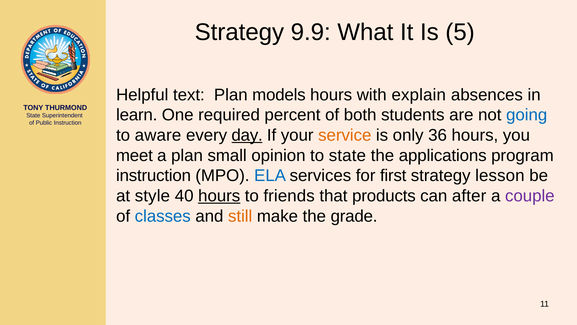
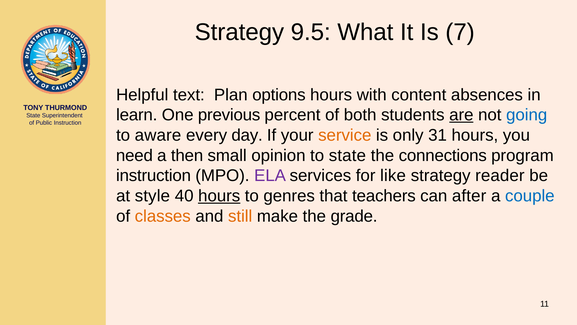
9.9: 9.9 -> 9.5 (311, 32)
5: 5 -> 7 (460, 32)
models: models -> options (279, 95)
explain: explain -> content (419, 95)
required: required -> previous (229, 115)
are underline: none -> present (461, 115)
day underline: present -> none (247, 135)
36: 36 -> 31 (438, 135)
meet: meet -> need (134, 155)
a plan: plan -> then (187, 155)
applications: applications -> connections (443, 155)
ELA colour: blue -> purple (270, 175)
first: first -> like (393, 175)
lesson: lesson -> reader (500, 175)
friends: friends -> genres (289, 196)
products: products -> teachers (384, 196)
couple colour: purple -> blue (530, 196)
classes colour: blue -> orange (163, 216)
